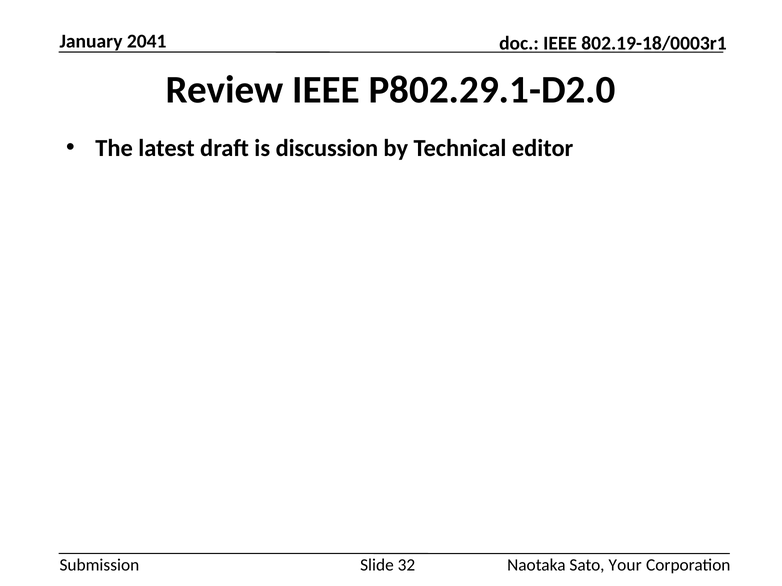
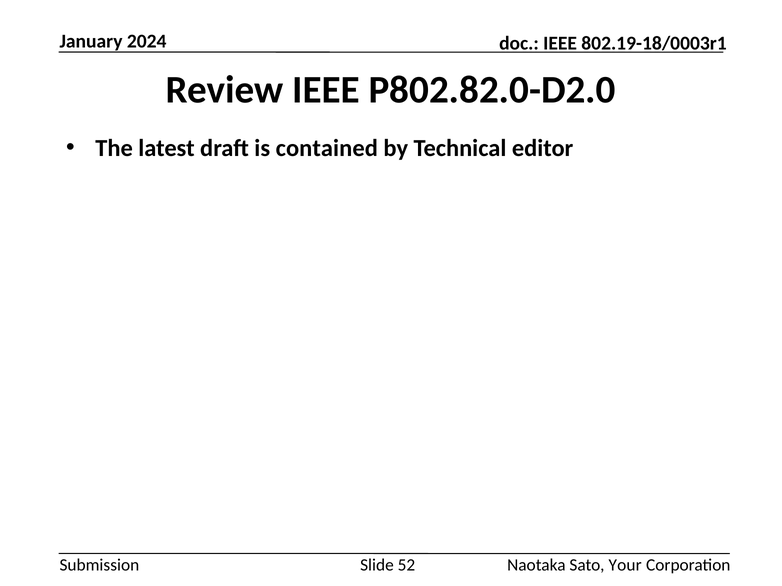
2041: 2041 -> 2024 (147, 41)
P802.29.1-D2.0: P802.29.1-D2.0 -> P802.82.0-D2.0 (492, 90)
discussion: discussion -> contained (327, 148)
32: 32 -> 52 (406, 565)
